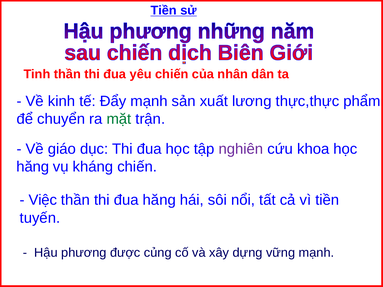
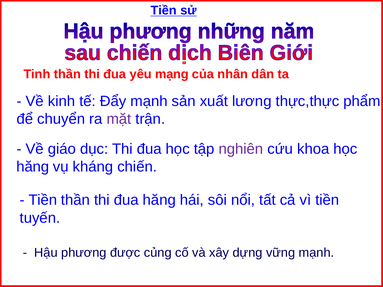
yêu chiến: chiến -> mạng (172, 74)
mặt colour: green -> purple (119, 119)
Việc: Việc -> Tiền (43, 200)
